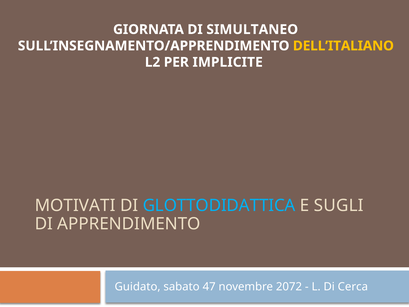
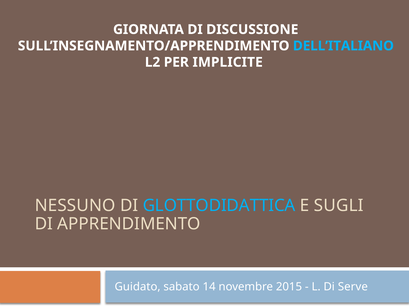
SIMULTANEO: SIMULTANEO -> DISCUSSIONE (252, 29)
DELL’ITALIANO colour: yellow -> light blue (343, 46)
MOTIVATI: MOTIVATI -> NESSUNO (75, 205)
47: 47 -> 14 (209, 287)
2072: 2072 -> 2015 (289, 287)
Cerca: Cerca -> Serve (353, 287)
